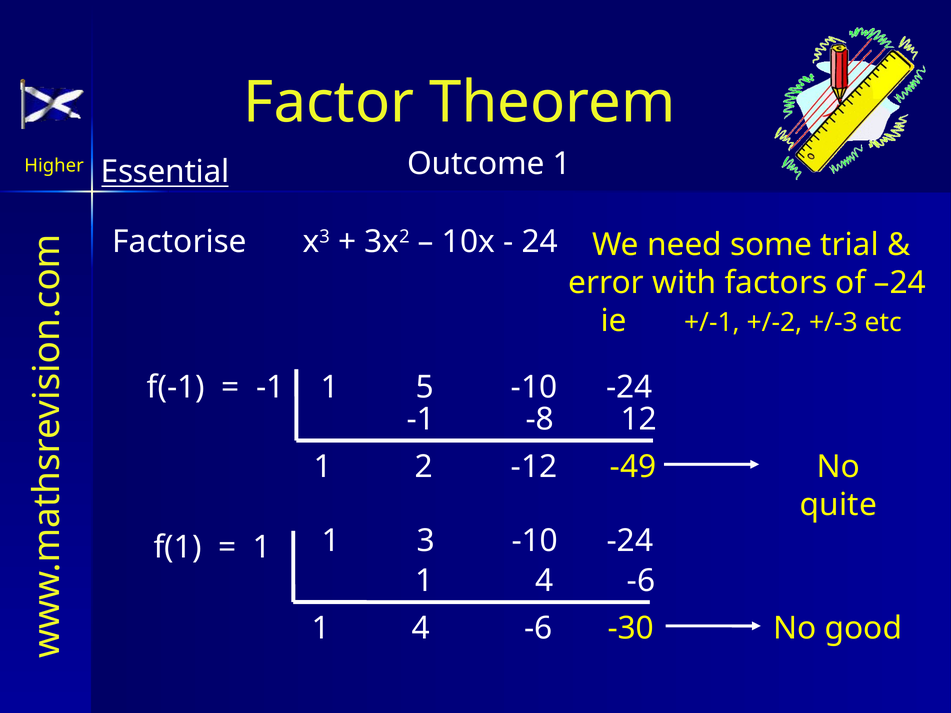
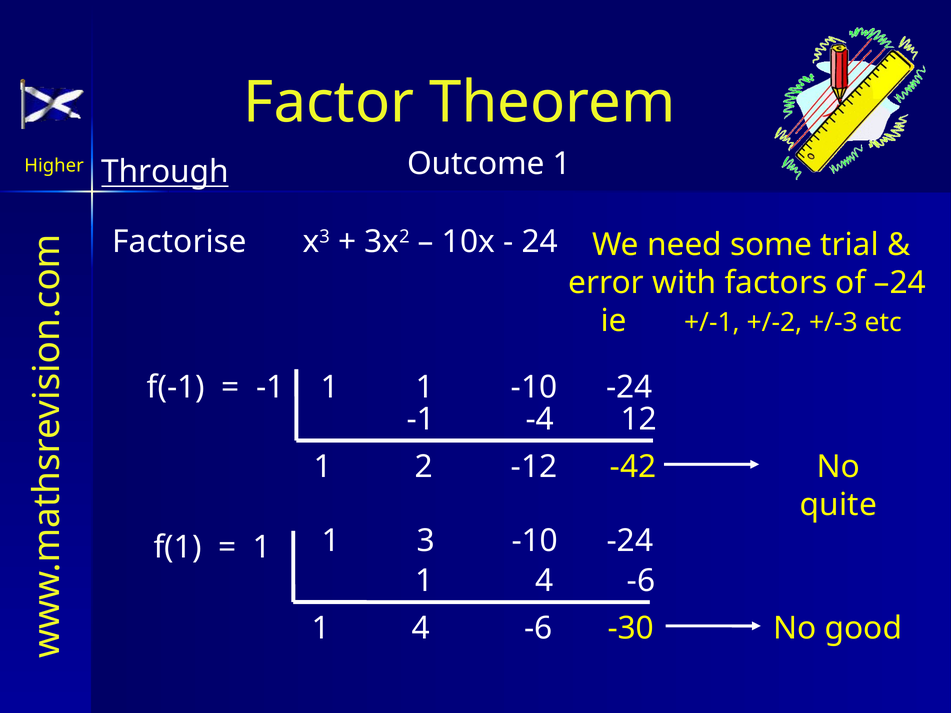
Essential: Essential -> Through (165, 172)
-1 1 5: 5 -> 1 (425, 387)
-8: -8 -> -4 (540, 419)
-49: -49 -> -42 (633, 467)
